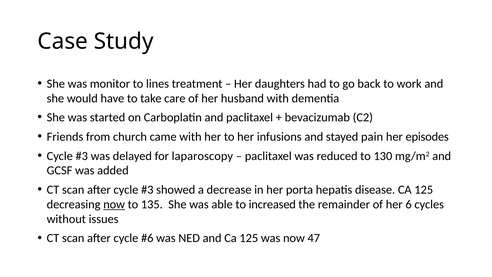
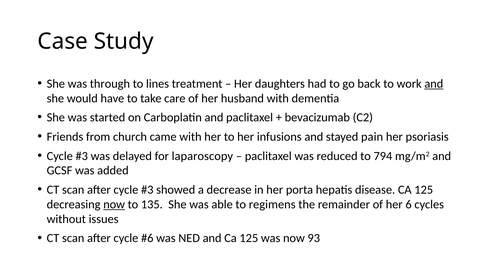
monitor: monitor -> through (110, 84)
and underline: none -> present (434, 84)
episodes: episodes -> psoriasis (427, 137)
130: 130 -> 794 (383, 156)
increased: increased -> regimens (272, 204)
47: 47 -> 93 (314, 238)
